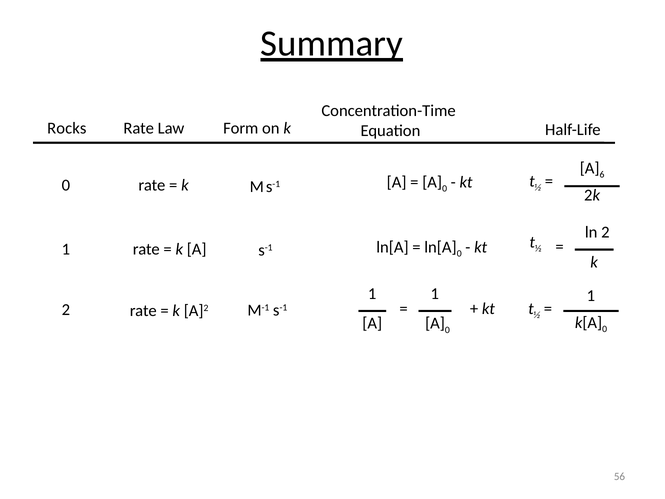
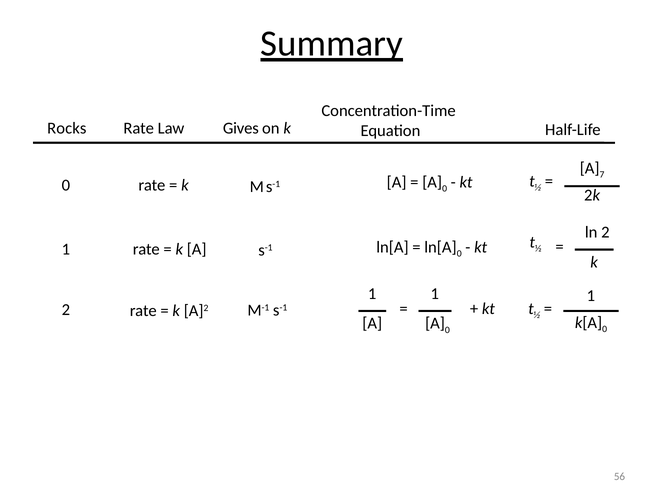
Form: Form -> Gives (241, 128)
6: 6 -> 7 (602, 175)
